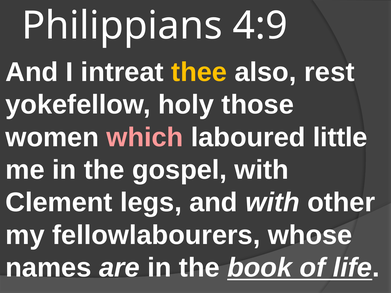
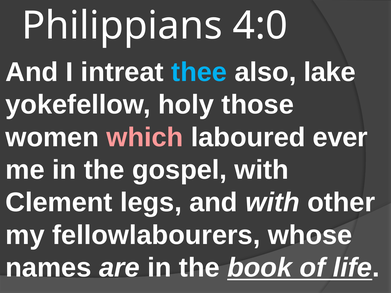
4:9: 4:9 -> 4:0 (260, 26)
thee colour: yellow -> light blue (199, 72)
rest: rest -> lake (330, 72)
little: little -> ever (340, 137)
